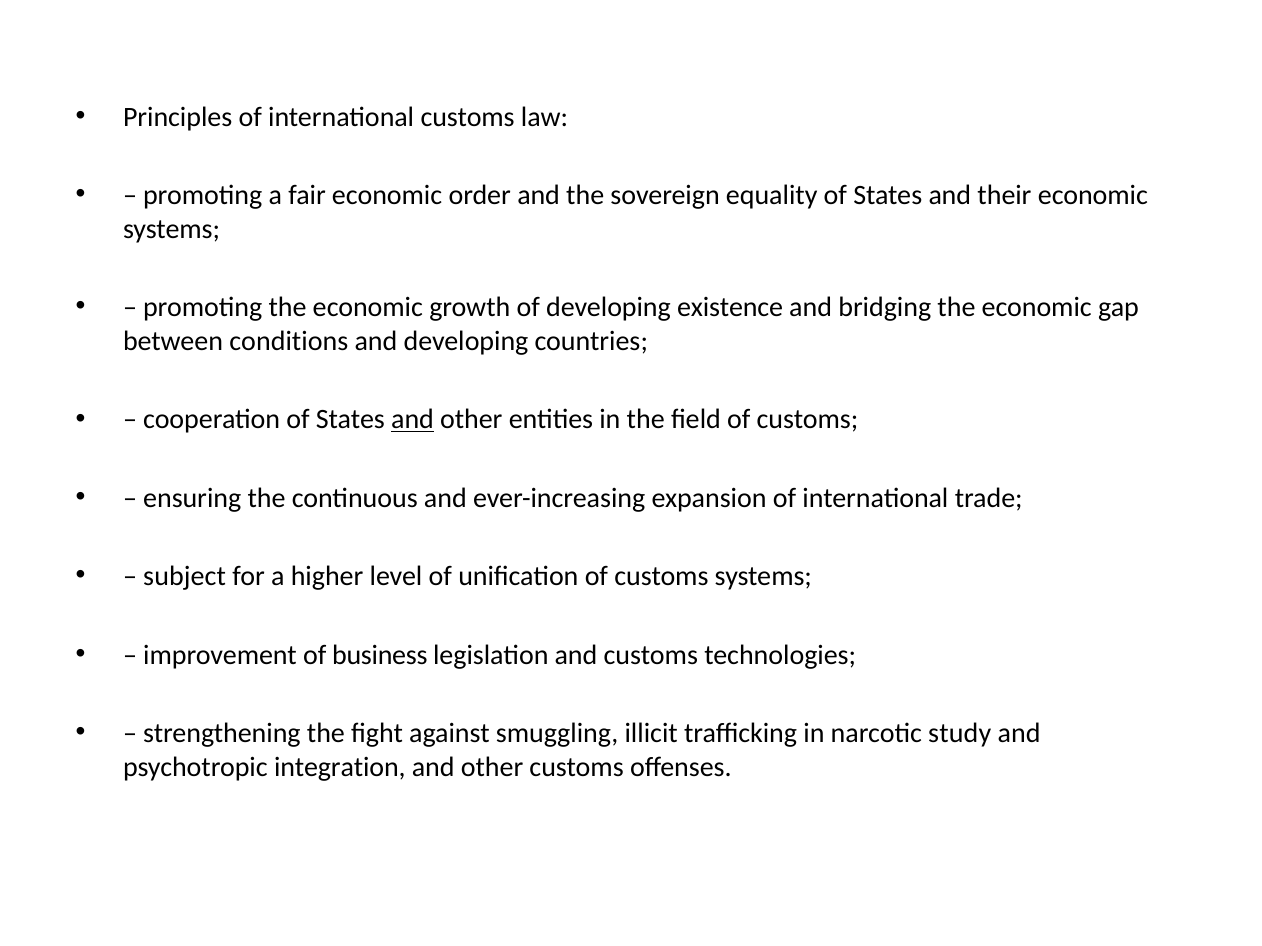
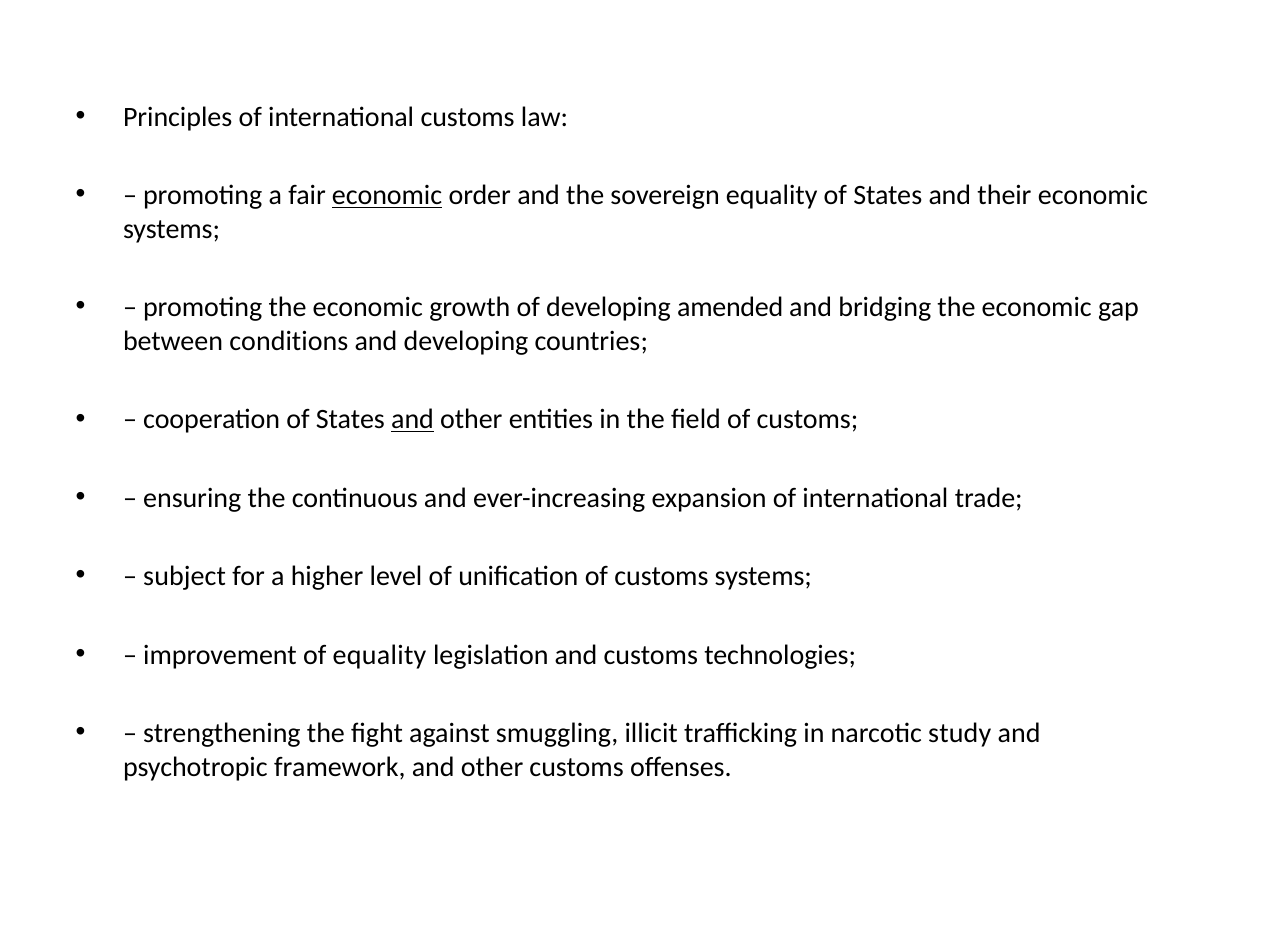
economic underline: none -> present (387, 195)
existence: existence -> amended (730, 308)
of business: business -> equality (380, 655)
integration: integration -> framework (340, 767)
